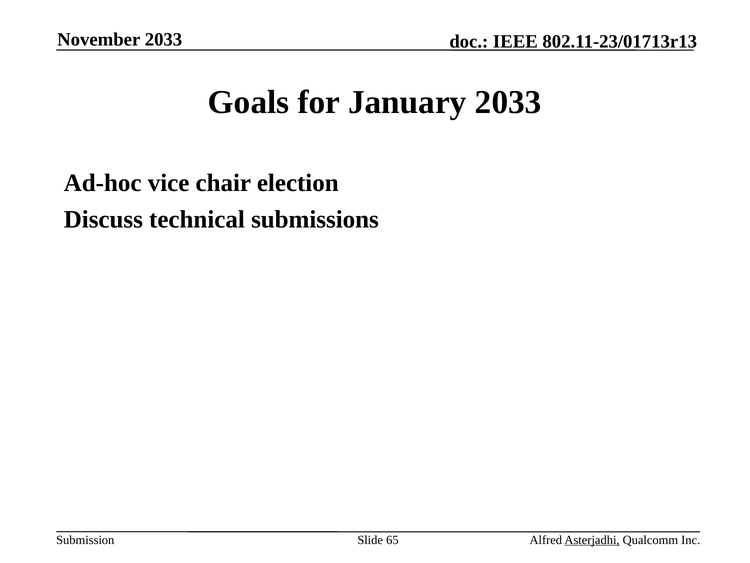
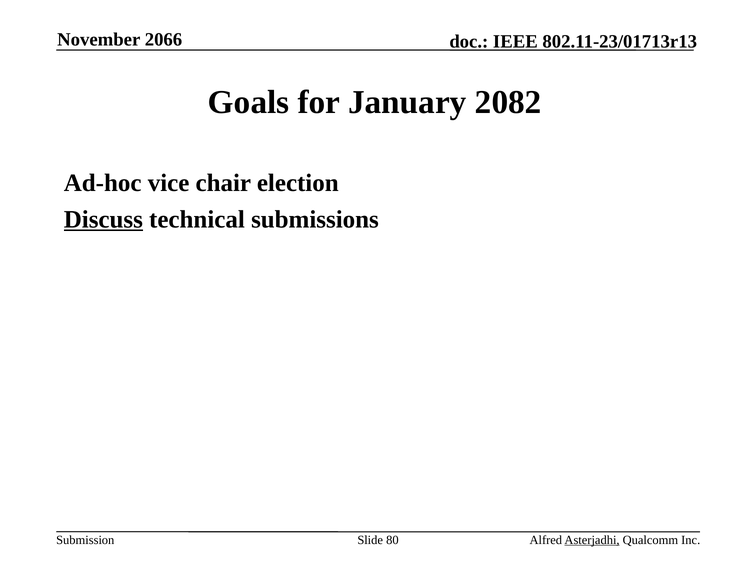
November 2033: 2033 -> 2066 (164, 40)
January 2033: 2033 -> 2082 (508, 102)
Discuss underline: none -> present (103, 219)
65: 65 -> 80 (392, 539)
